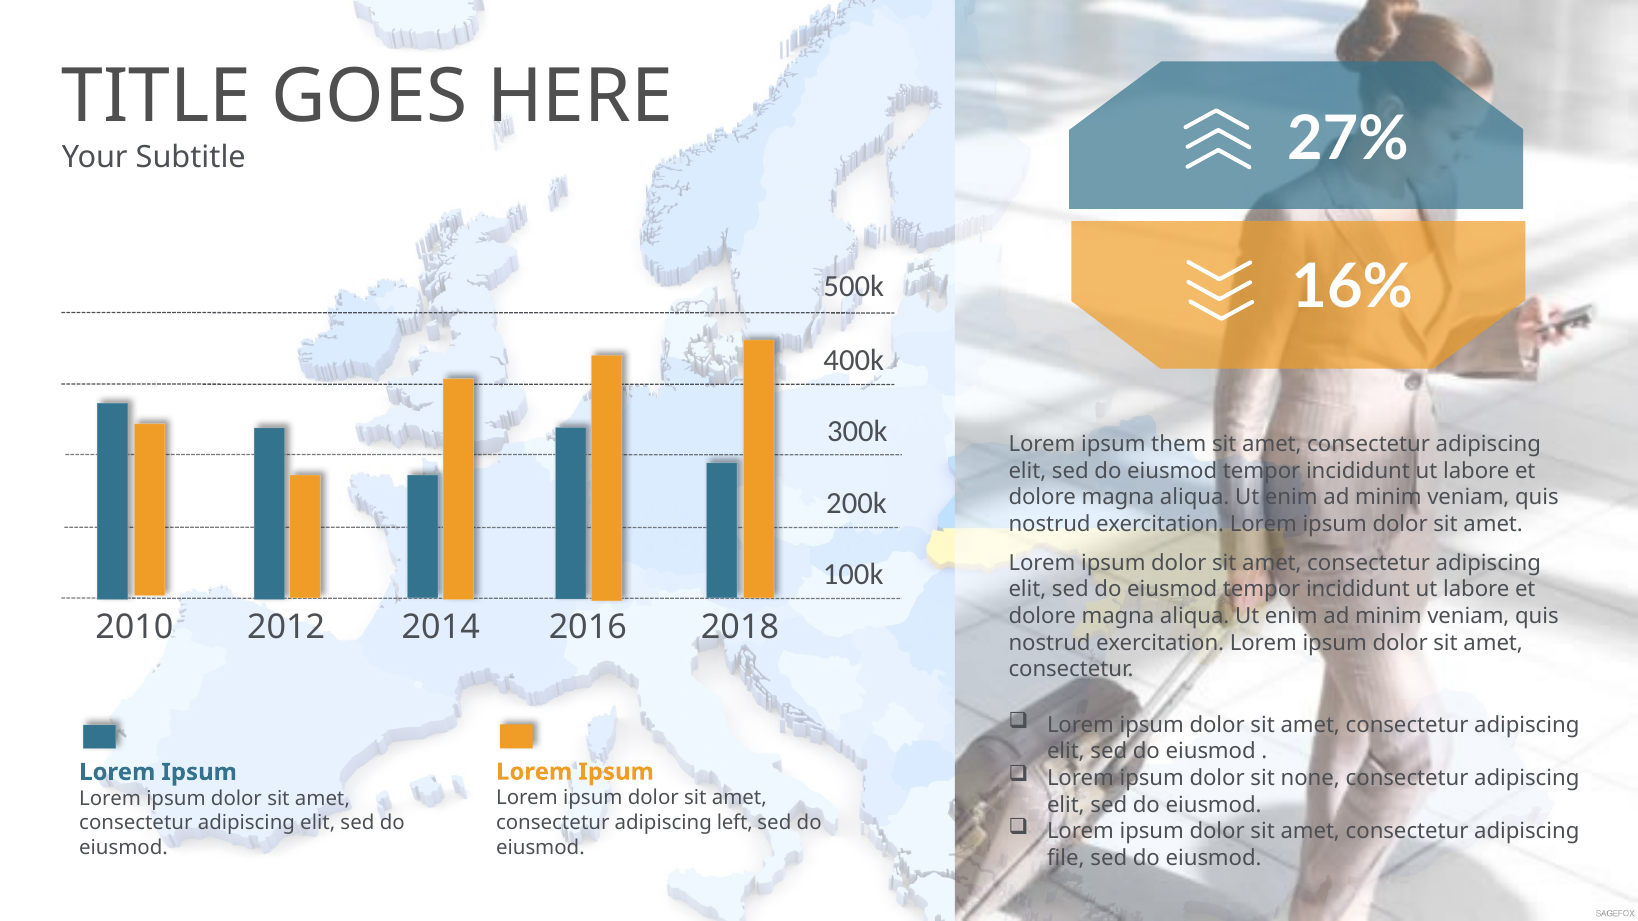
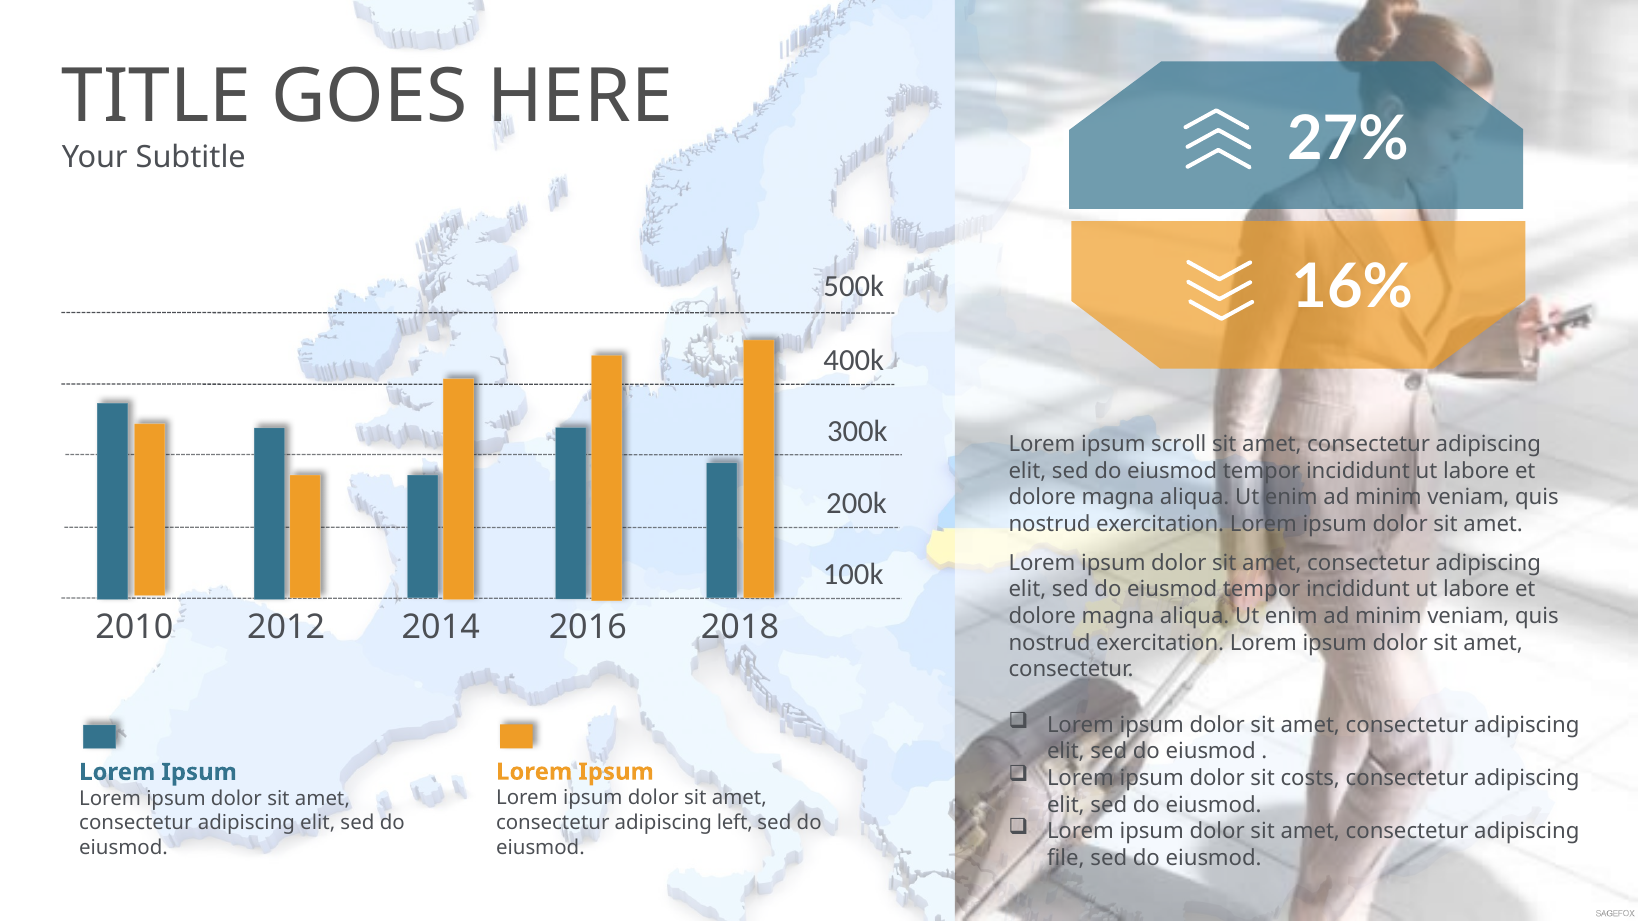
them: them -> scroll (1179, 444)
none: none -> costs (1310, 778)
